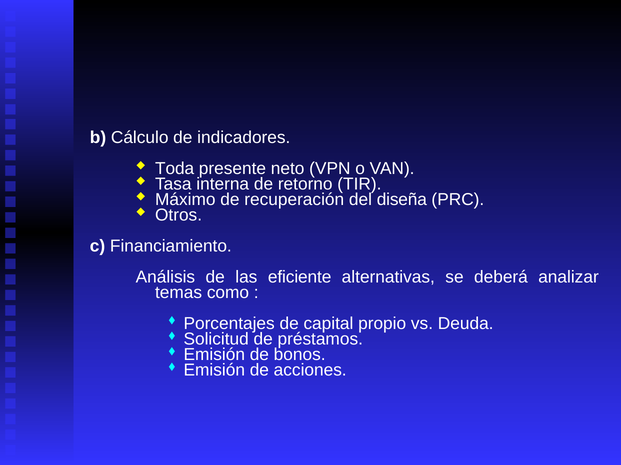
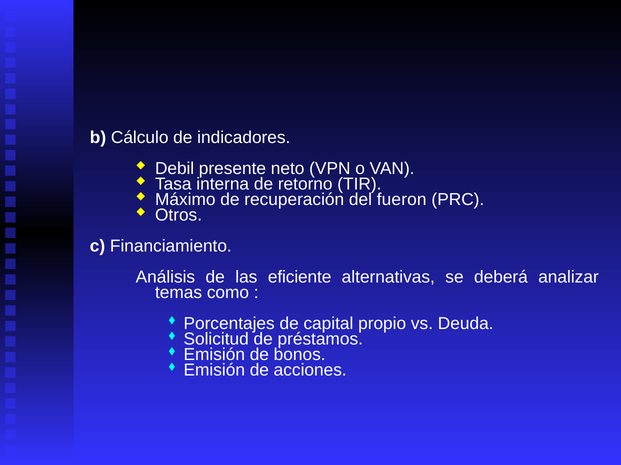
Toda: Toda -> Debil (175, 169)
diseña: diseña -> fueron (402, 200)
